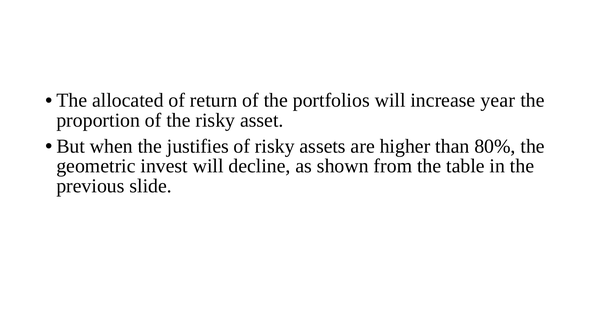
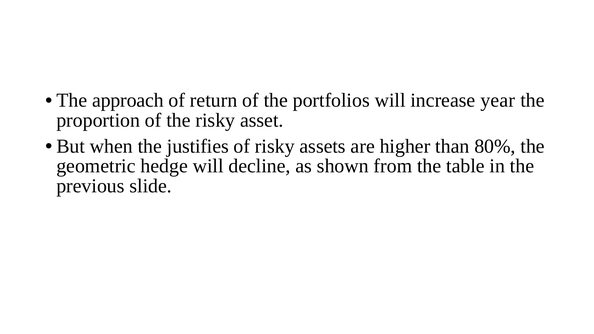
allocated: allocated -> approach (128, 100)
invest: invest -> hedge (164, 166)
